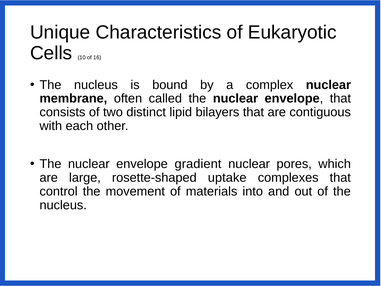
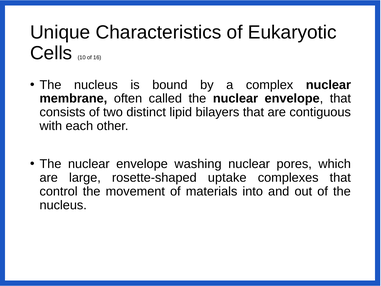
gradient: gradient -> washing (198, 164)
